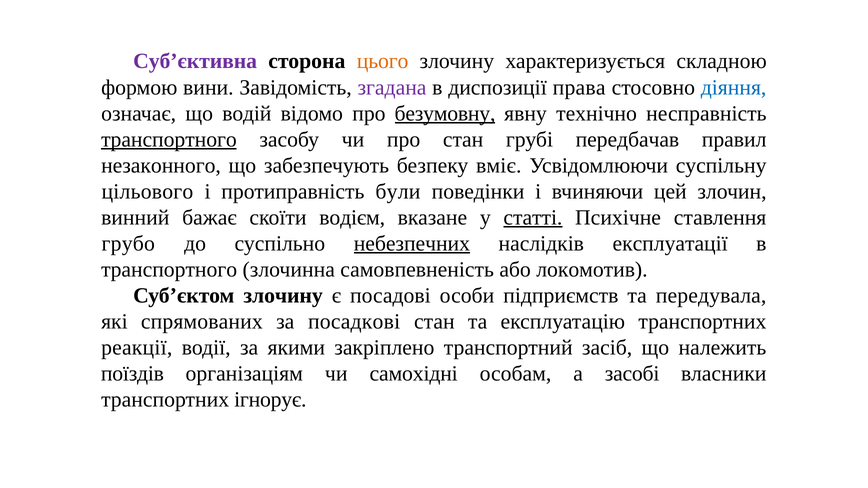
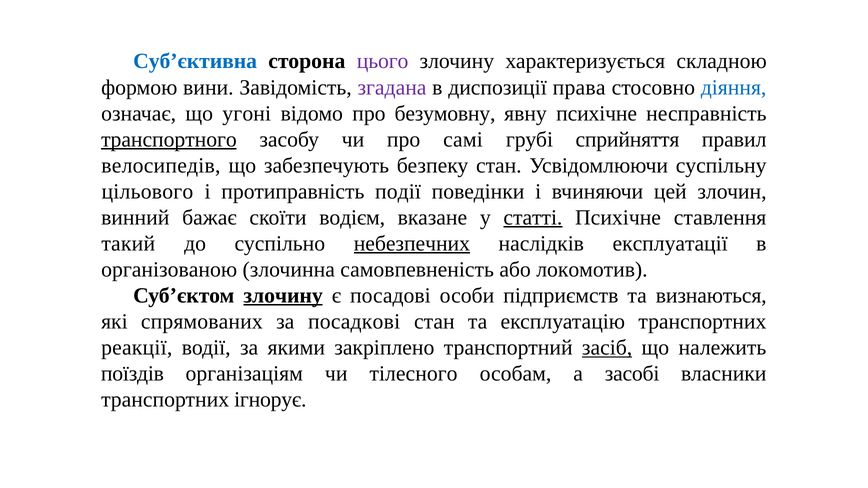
Суб’єктивна colour: purple -> blue (195, 61)
цього colour: orange -> purple (383, 61)
водій: водій -> угоні (247, 113)
безумовну underline: present -> none (445, 113)
явну технічно: технічно -> психічне (597, 113)
про стан: стан -> самі (463, 139)
передбачав: передбачав -> сприйняття (627, 139)
незаконного: незаконного -> велосипедів (161, 166)
безпеку вміє: вміє -> стан (499, 166)
були: були -> події (398, 192)
грубо: грубо -> такий (128, 244)
транспортного: транспортного -> організованою (169, 270)
злочину underline: none -> present (283, 296)
передувала: передувала -> визнаються (711, 296)
засіб underline: none -> present (607, 348)
самохідні: самохідні -> тілесного (414, 374)
